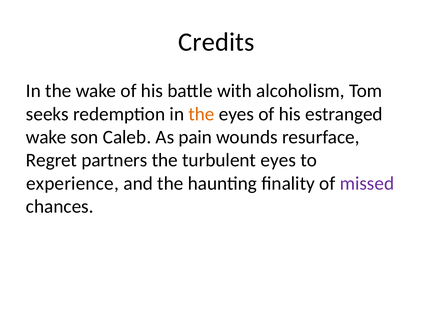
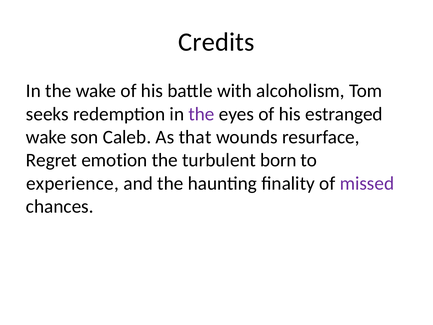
the colour: orange -> purple (201, 114)
pain: pain -> that (195, 137)
partners: partners -> emotion (114, 160)
turbulent eyes: eyes -> born (278, 160)
